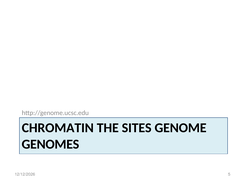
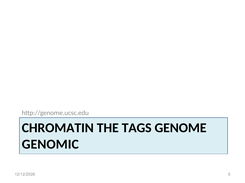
SITES: SITES -> TAGS (137, 128)
GENOMES: GENOMES -> GENOMIC (50, 145)
